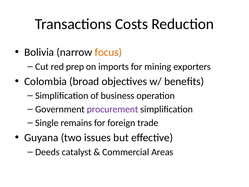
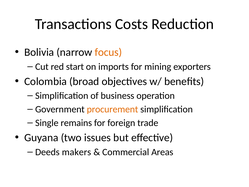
prep: prep -> start (75, 67)
procurement colour: purple -> orange (112, 109)
catalyst: catalyst -> makers (76, 152)
